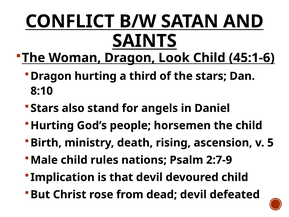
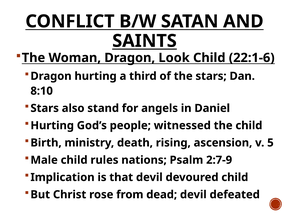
45:1-6: 45:1-6 -> 22:1-6 (252, 58)
horsemen: horsemen -> witnessed (182, 125)
